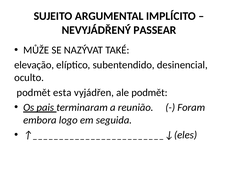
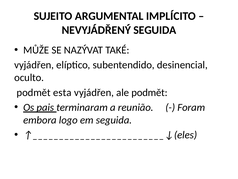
NEVYJÁDŘENÝ PASSEAR: PASSEAR -> SEGUIDA (155, 30)
elevação: elevação -> vyjádřen (34, 65)
